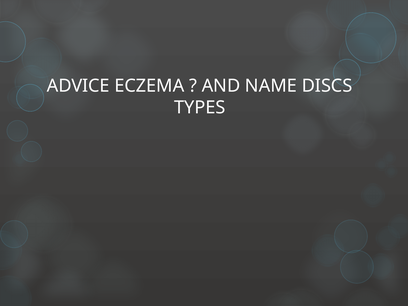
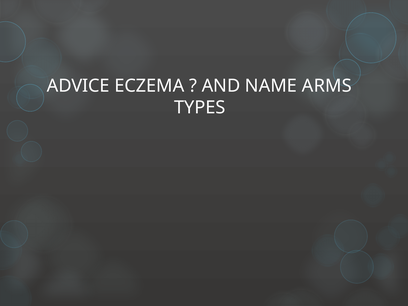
DISCS: DISCS -> ARMS (327, 86)
